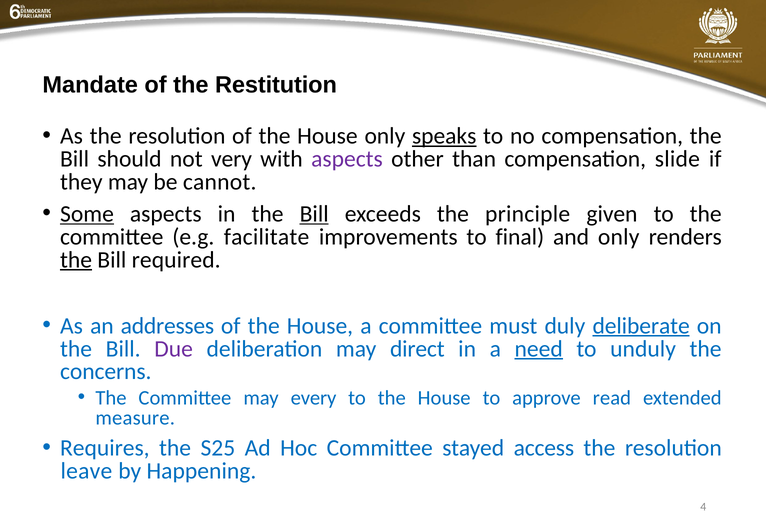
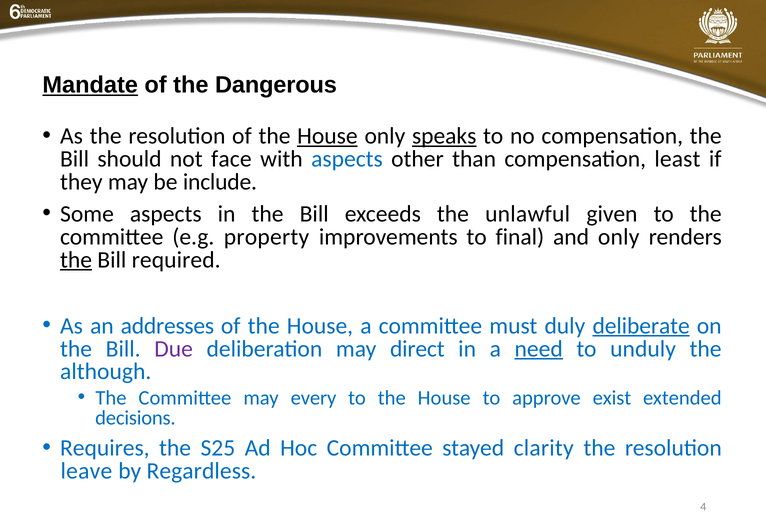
Mandate underline: none -> present (90, 85)
Restitution: Restitution -> Dangerous (276, 85)
House underline: none -> present (327, 136)
very: very -> face (231, 159)
aspects colour: purple -> blue (347, 159)
slide: slide -> least (677, 159)
cannot: cannot -> include (220, 182)
Some underline: present -> none (87, 214)
Bill underline: present -> none (314, 214)
principle: principle -> unlawful (528, 214)
facilitate: facilitate -> property (267, 236)
concerns: concerns -> although (106, 371)
read: read -> exist (612, 397)
measure: measure -> decisions (135, 417)
access: access -> clarity (544, 447)
Happening: Happening -> Regardless (201, 470)
